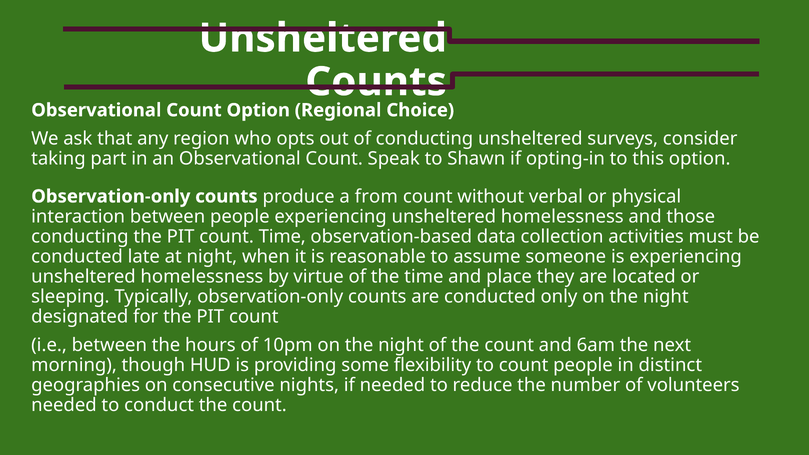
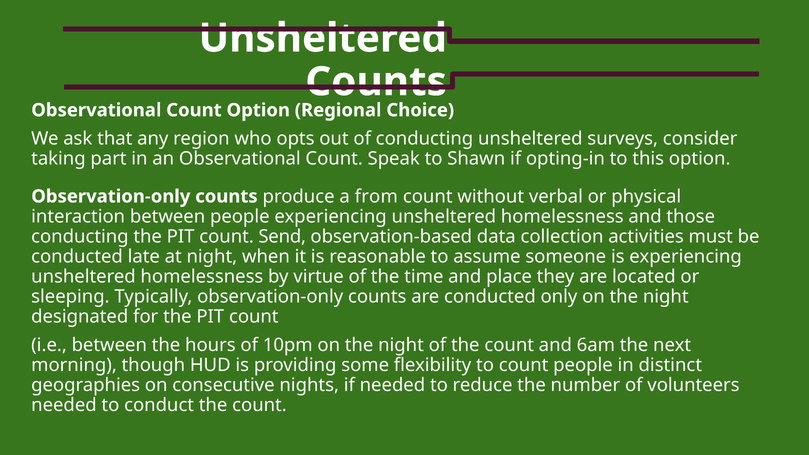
count Time: Time -> Send (282, 236)
